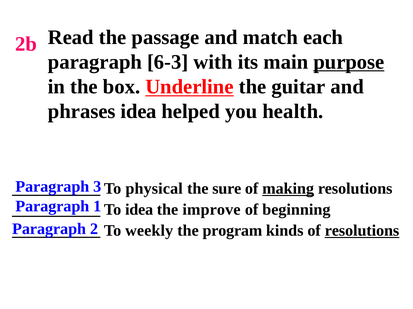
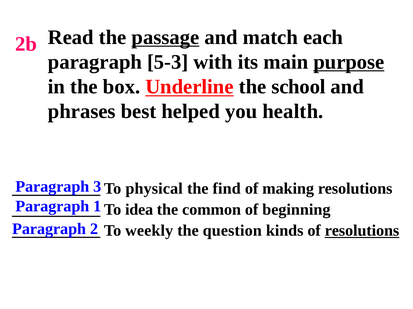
passage underline: none -> present (165, 37)
6-3: 6-3 -> 5-3 (168, 62)
guitar: guitar -> school (299, 87)
phrases idea: idea -> best (138, 112)
sure: sure -> find (227, 189)
making underline: present -> none (288, 189)
improve: improve -> common (212, 210)
program: program -> question (232, 231)
